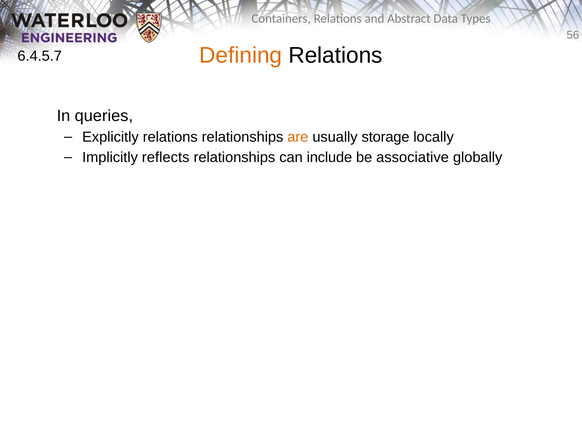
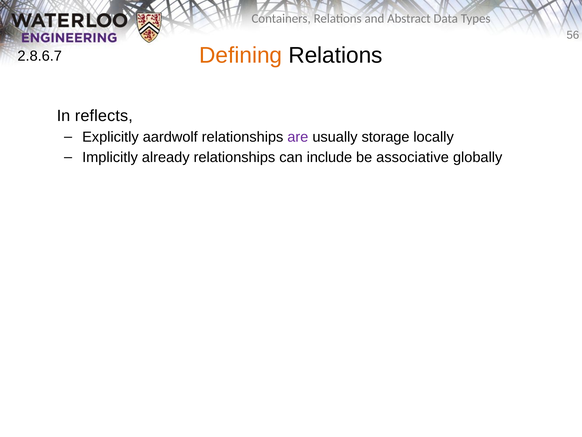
6.4.5.7: 6.4.5.7 -> 2.8.6.7 (40, 56)
queries: queries -> reflects (104, 116)
Explicitly relations: relations -> aardwolf (170, 137)
are colour: orange -> purple (298, 137)
reflects: reflects -> already (166, 157)
